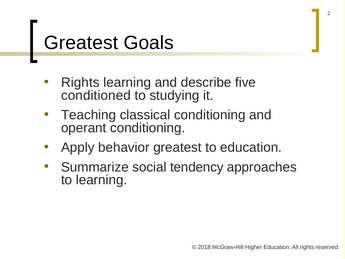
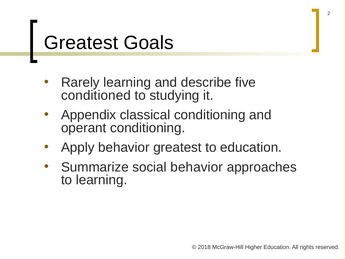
Rights: Rights -> Rarely (80, 82)
Teaching: Teaching -> Appendix (89, 115)
social tendency: tendency -> behavior (197, 167)
